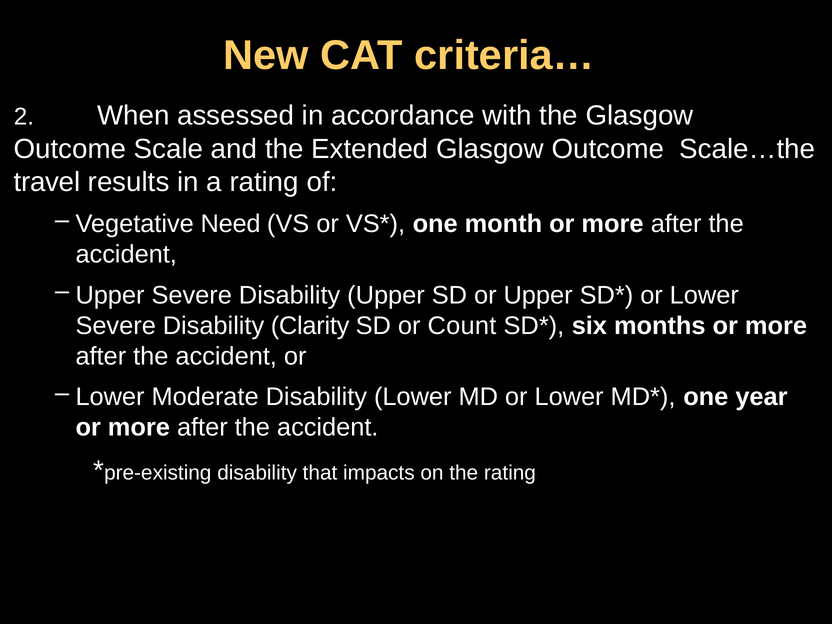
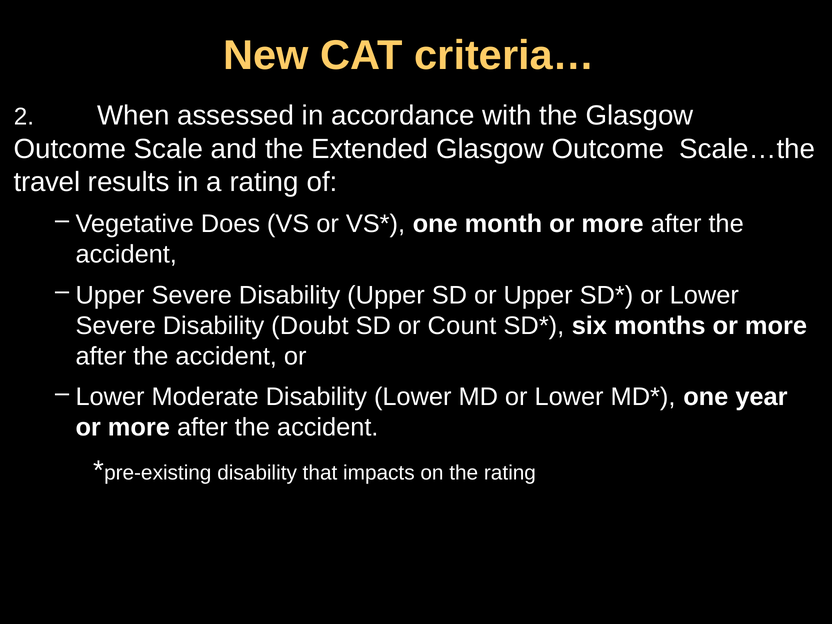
Need: Need -> Does (230, 224)
Clarity: Clarity -> Doubt (310, 326)
